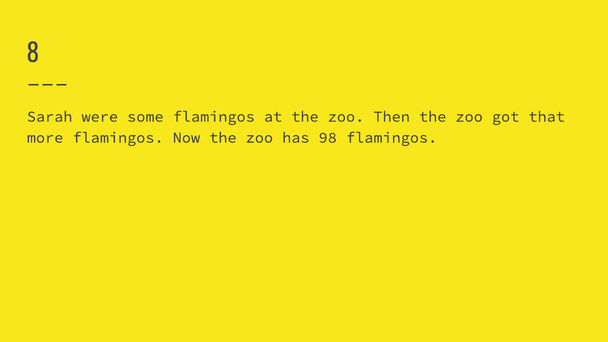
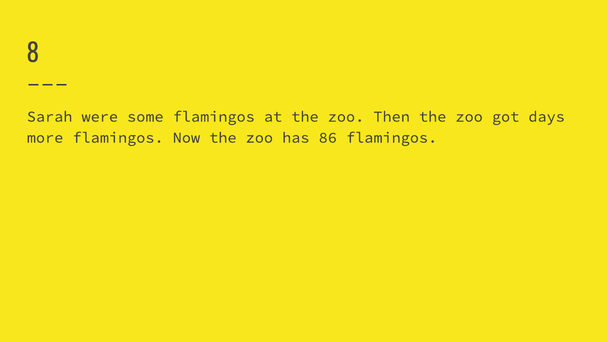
that: that -> days (547, 117)
98: 98 -> 86 (328, 138)
